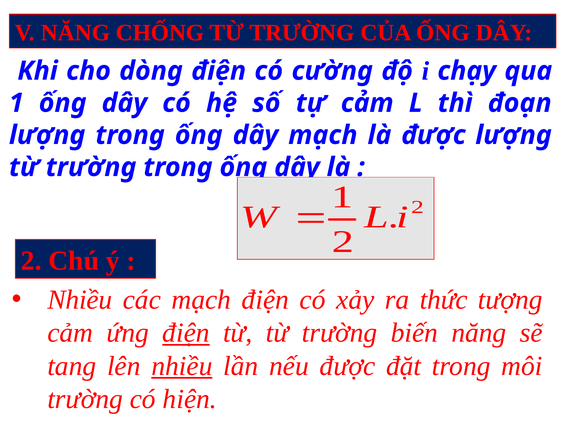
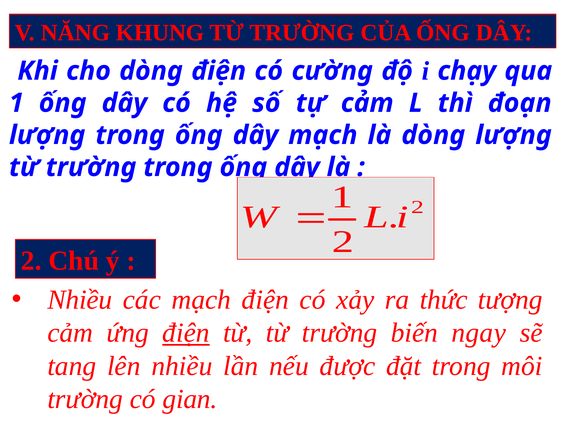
CHỐNG: CHỐNG -> KHUNG (160, 33)
là được: được -> dòng (433, 135)
biến năng: năng -> ngay (479, 333)
nhiều underline: present -> none (182, 366)
hiện: hiện -> gian (190, 399)
